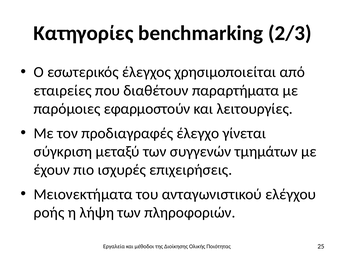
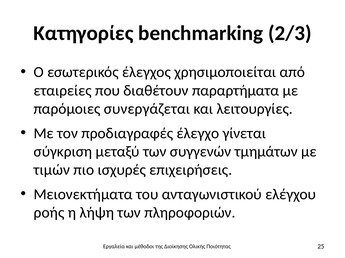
εφαρμοστούν: εφαρμοστούν -> συνεργάζεται (147, 109)
έχουν: έχουν -> τιμών (52, 170)
